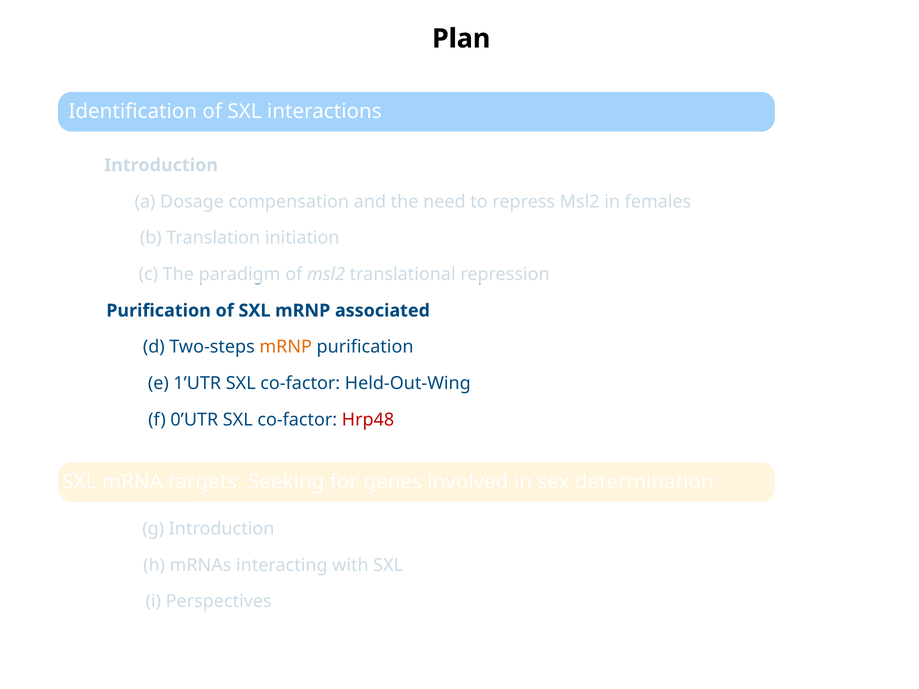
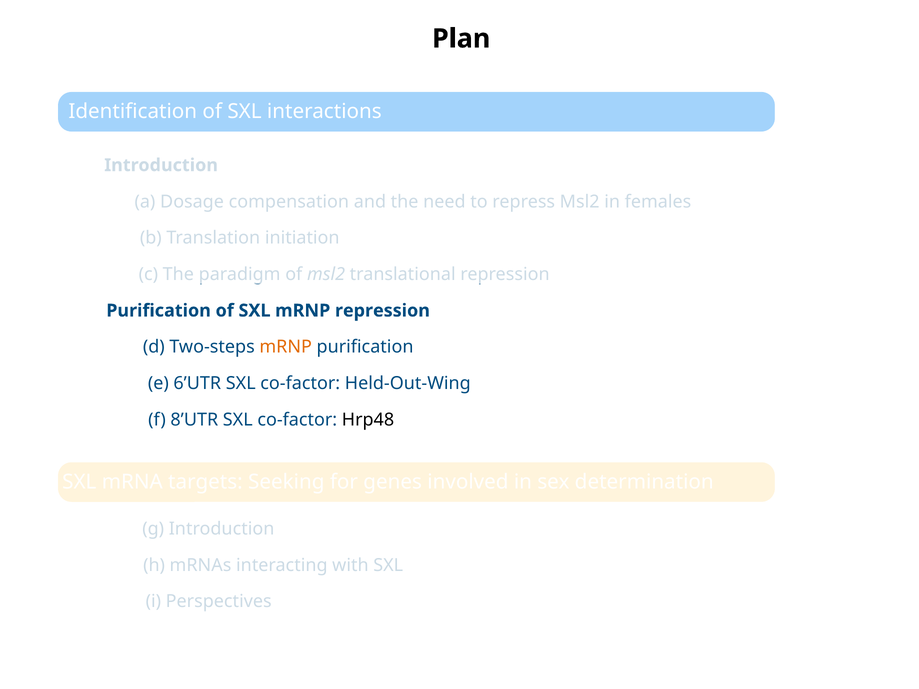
mRNP associated: associated -> repression (382, 311)
1’UTR: 1’UTR -> 6’UTR (197, 384)
0’UTR: 0’UTR -> 8’UTR (194, 420)
Hrp48 colour: red -> black (368, 420)
